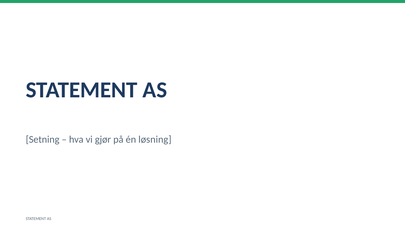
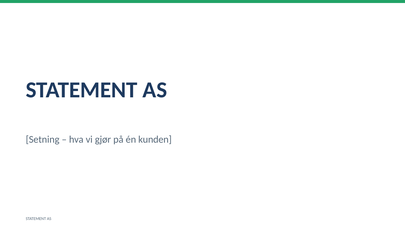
løsning: løsning -> kunden (155, 139)
